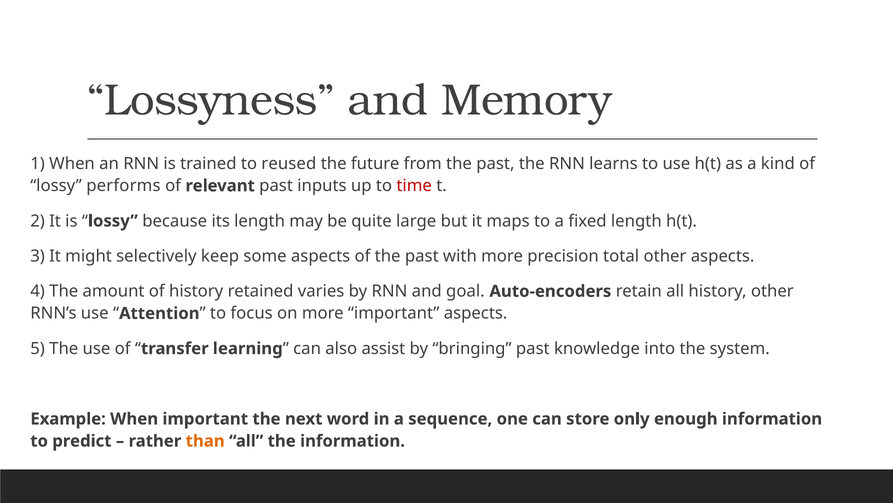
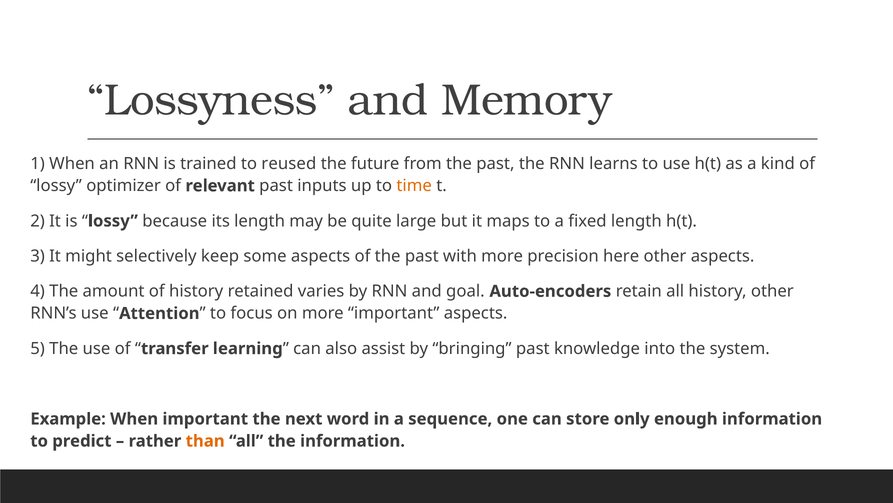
performs: performs -> optimizer (124, 186)
time colour: red -> orange (414, 186)
total: total -> here (621, 256)
